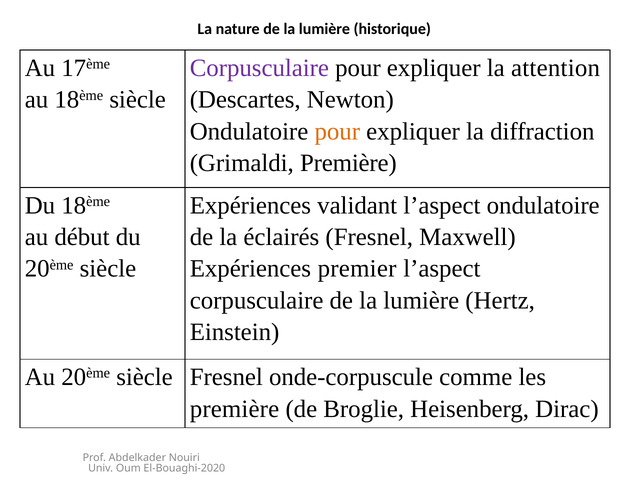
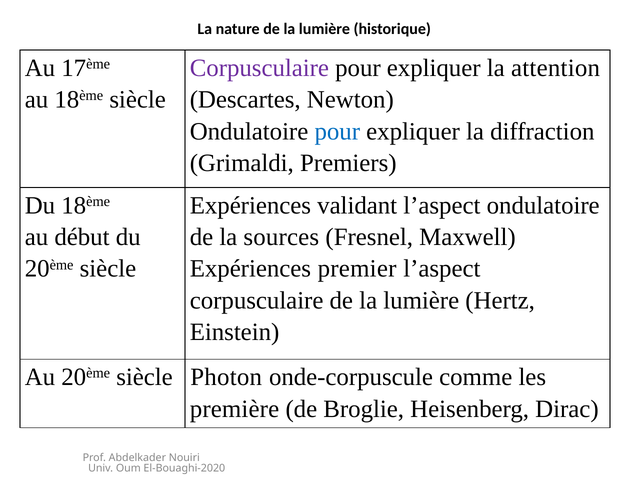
pour colour: orange -> blue (337, 131)
Grimaldi Première: Première -> Premiers (348, 163)
éclairés: éclairés -> sources (281, 237)
siècle Fresnel: Fresnel -> Photon (226, 377)
